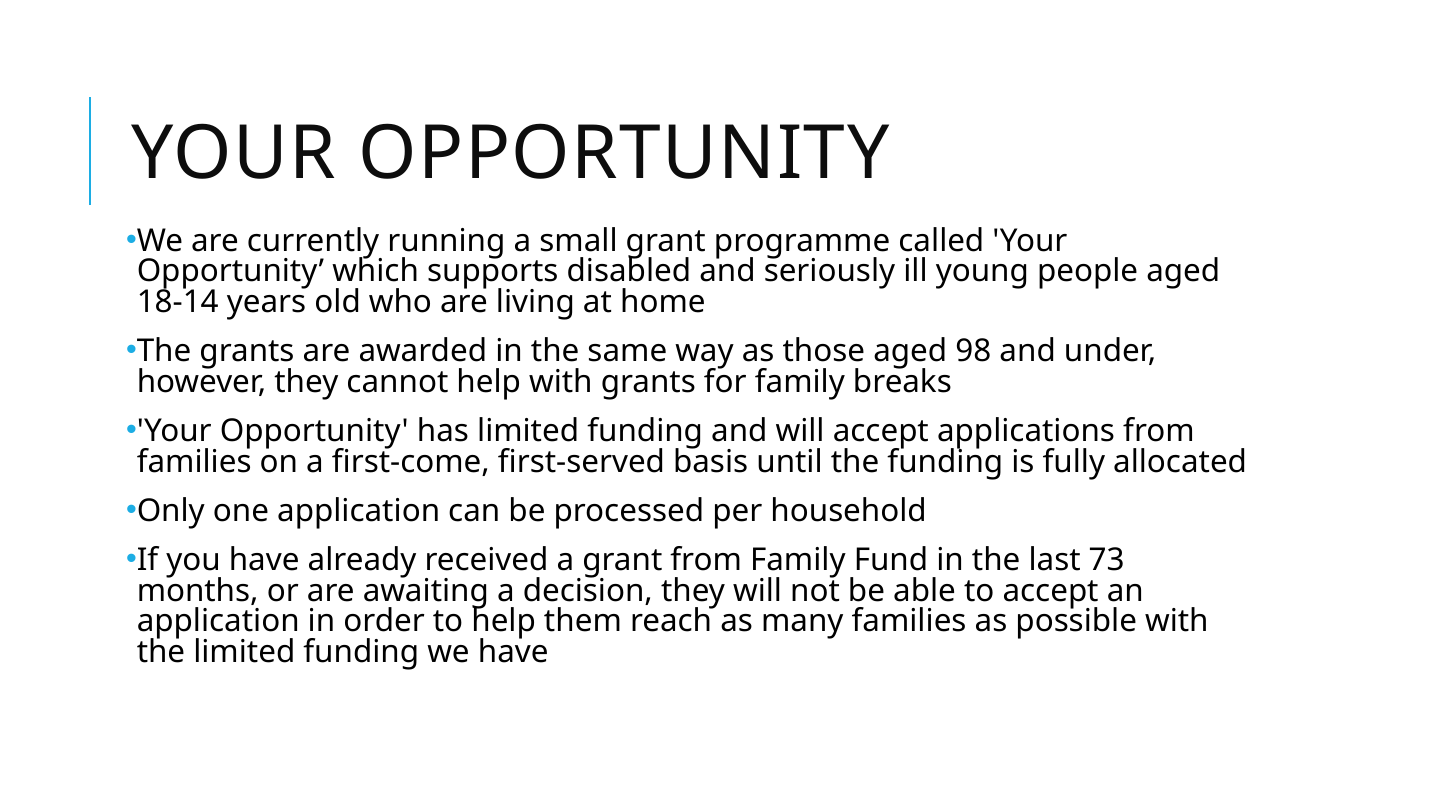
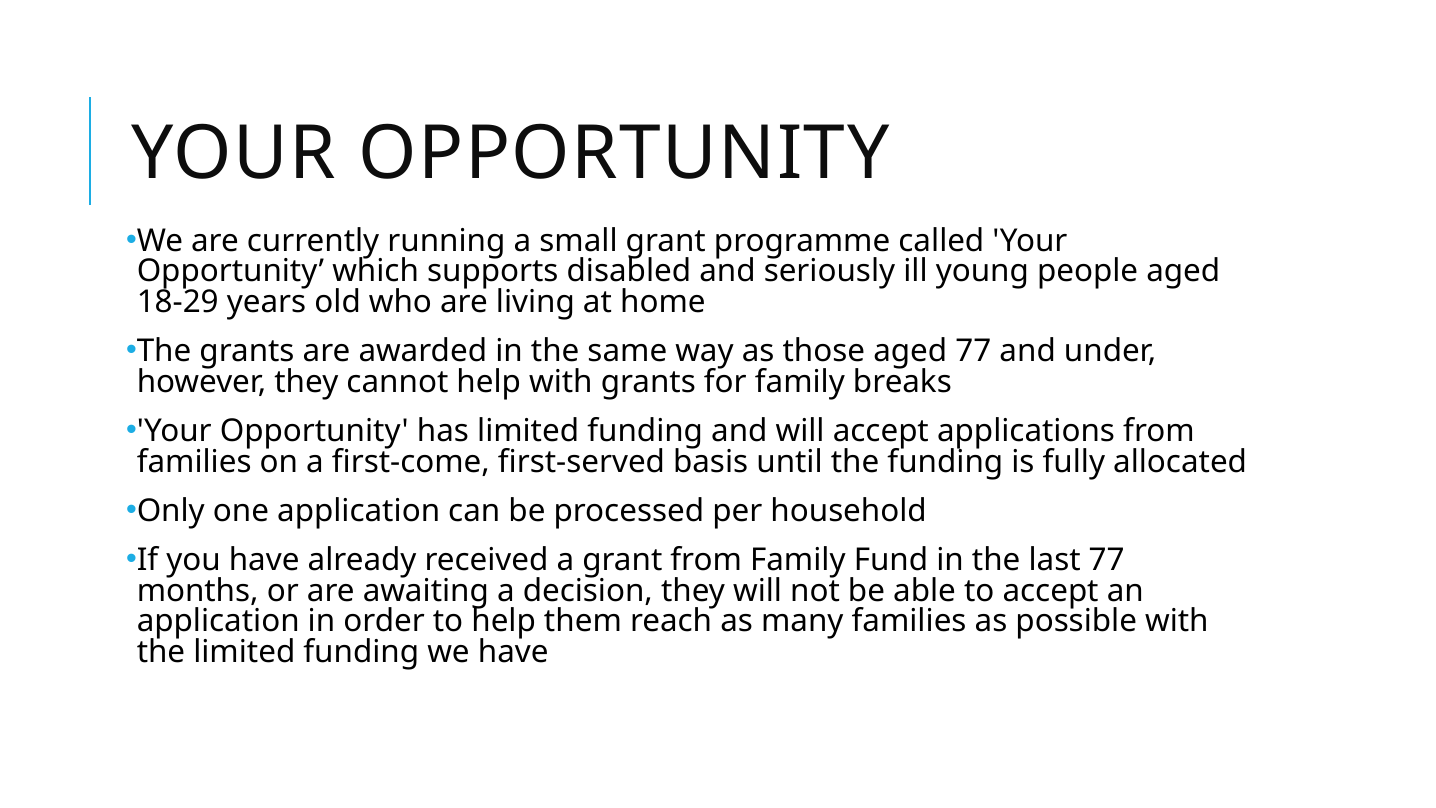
18-14: 18-14 -> 18-29 (178, 302)
aged 98: 98 -> 77 (973, 351)
last 73: 73 -> 77 (1107, 560)
